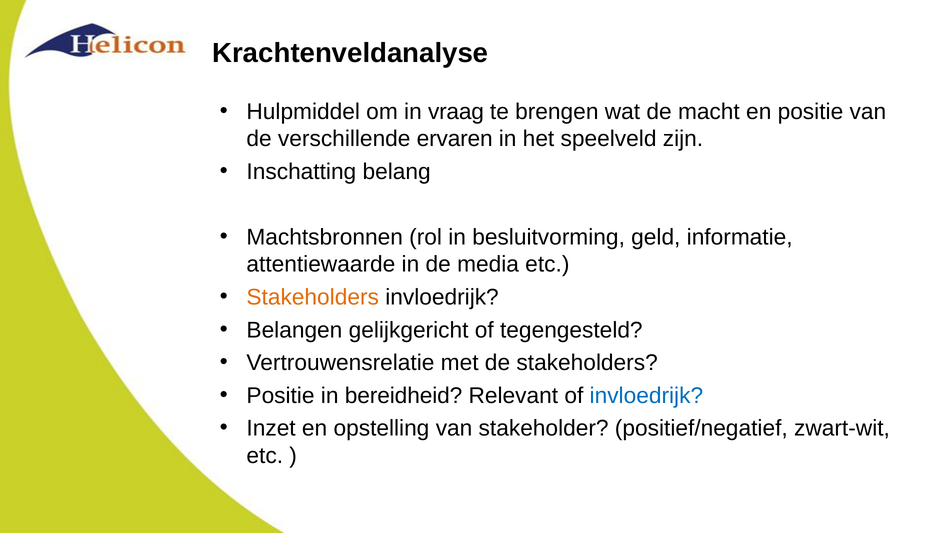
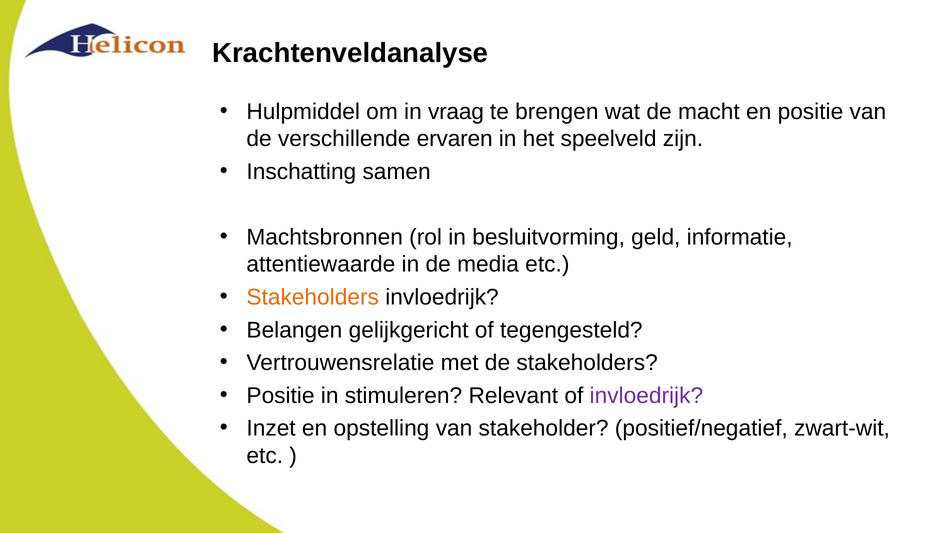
belang: belang -> samen (397, 172)
bereidheid: bereidheid -> stimuleren (404, 396)
invloedrijk colour: blue -> purple (646, 396)
